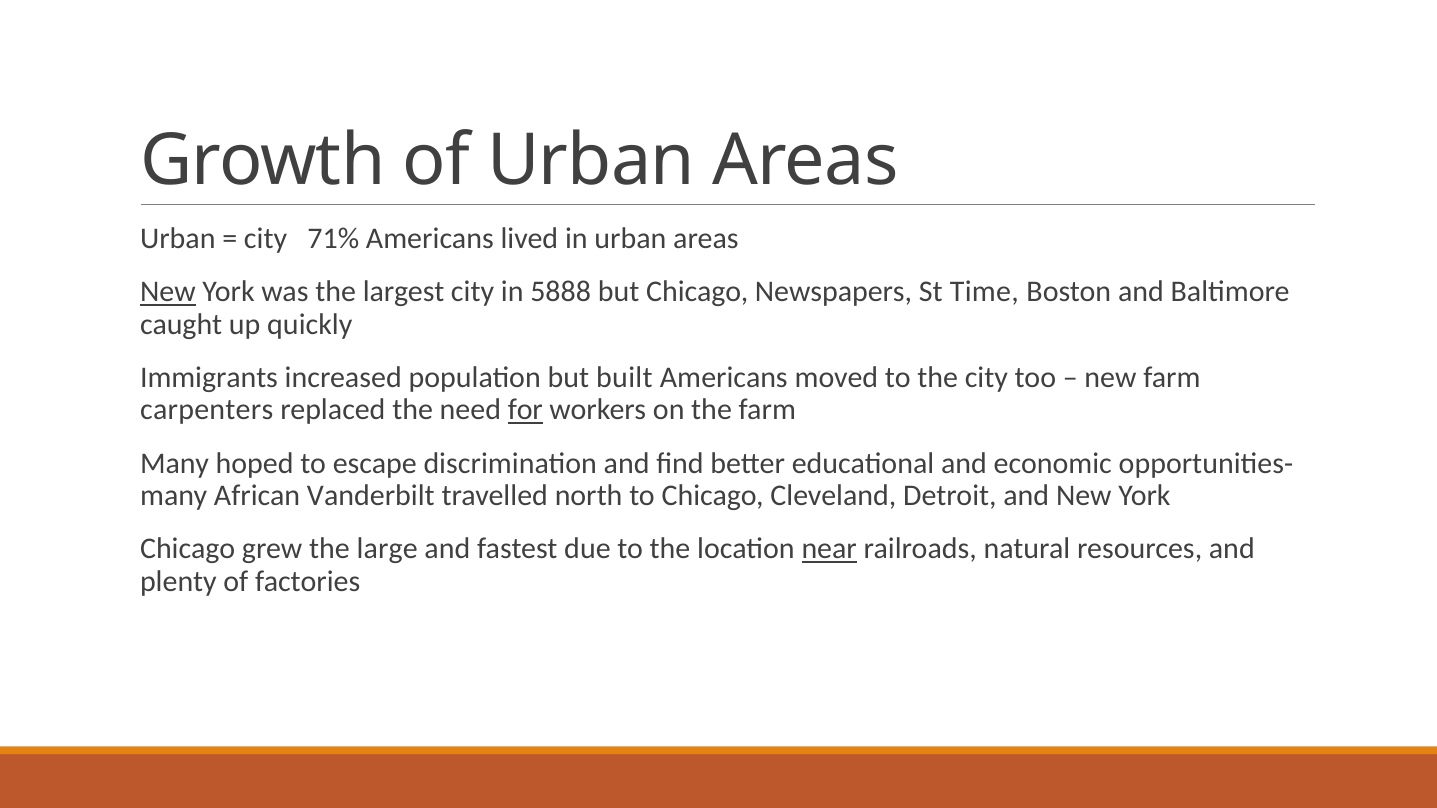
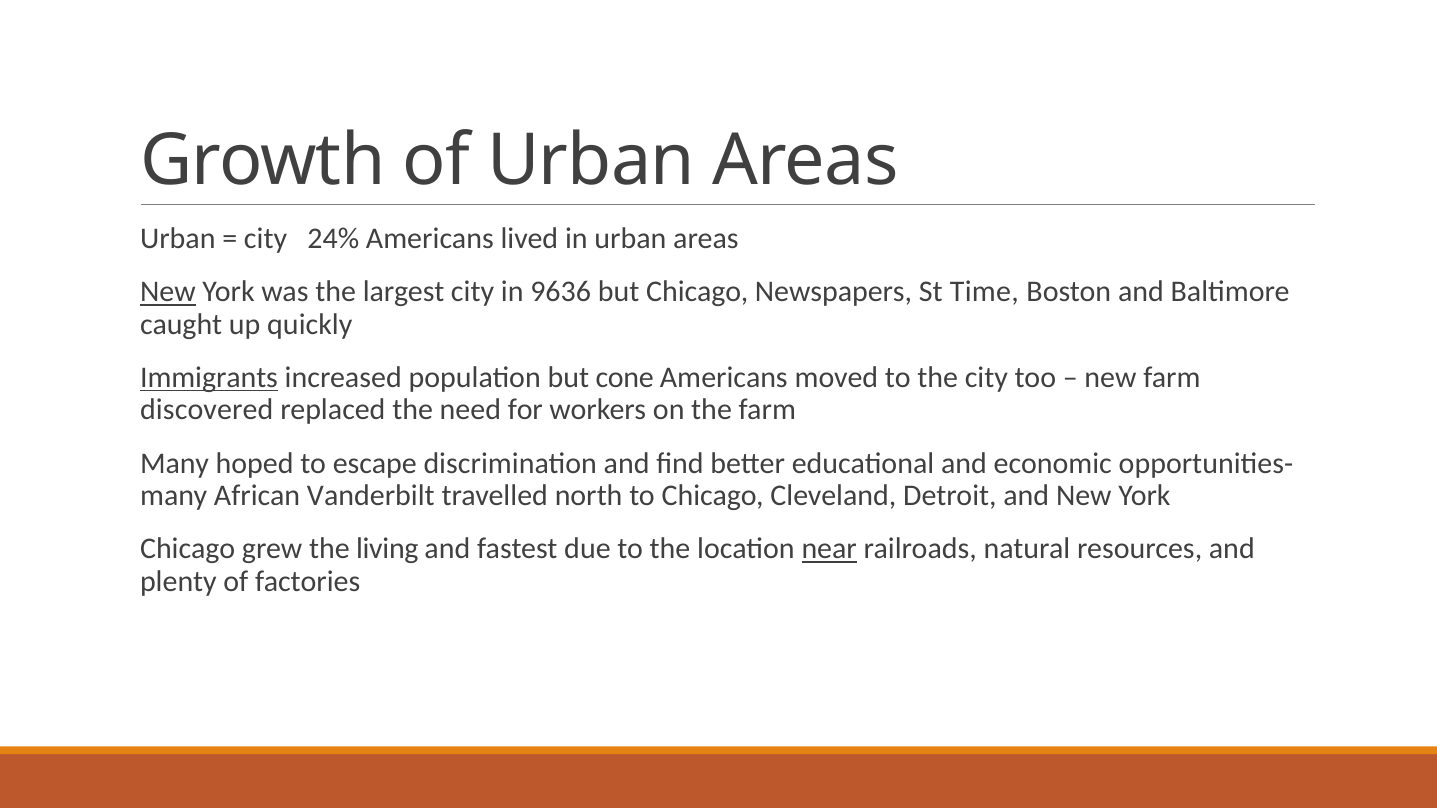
71%: 71% -> 24% (333, 239)
5888: 5888 -> 9636 (561, 292)
Immigrants underline: none -> present (209, 378)
built: built -> cone (625, 378)
carpenters: carpenters -> discovered (207, 410)
for underline: present -> none (525, 410)
large: large -> living (387, 549)
